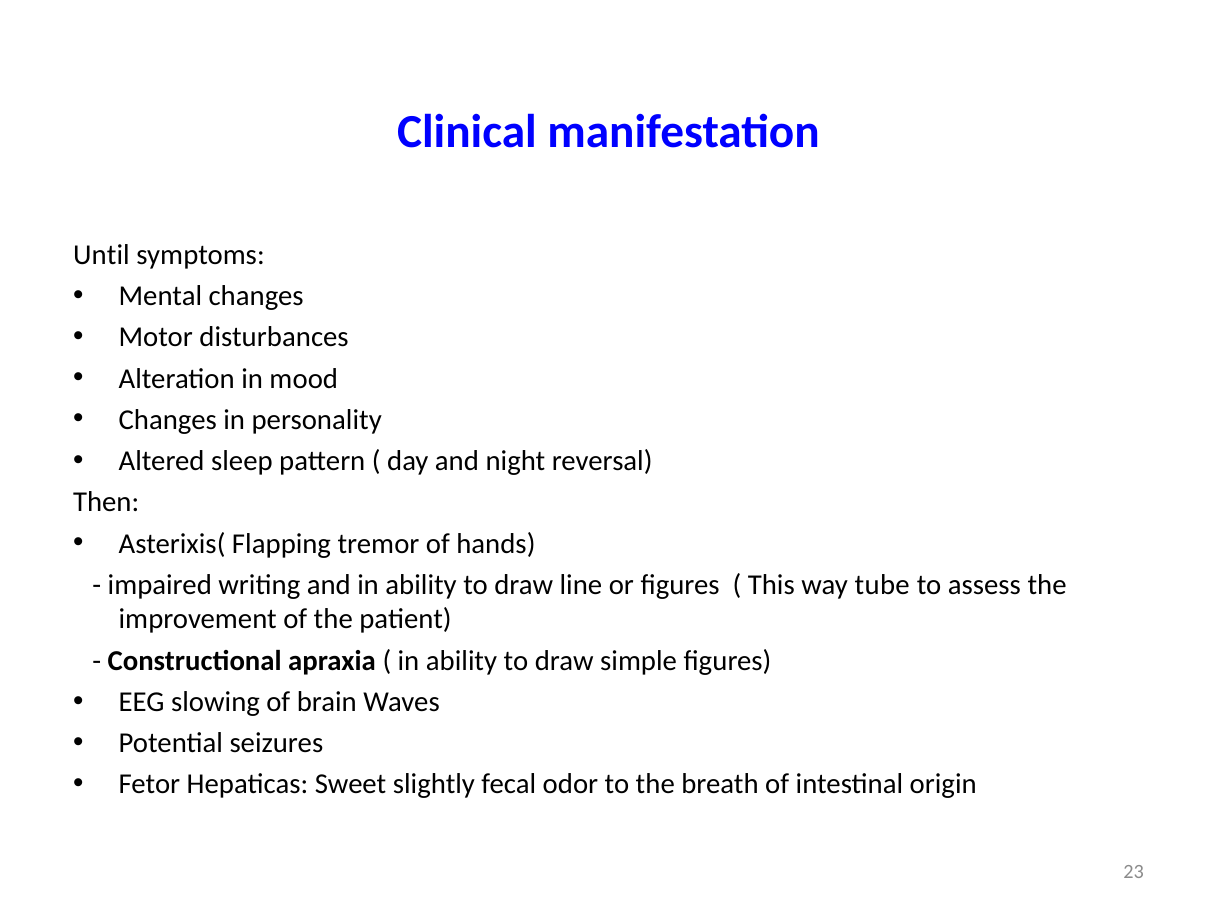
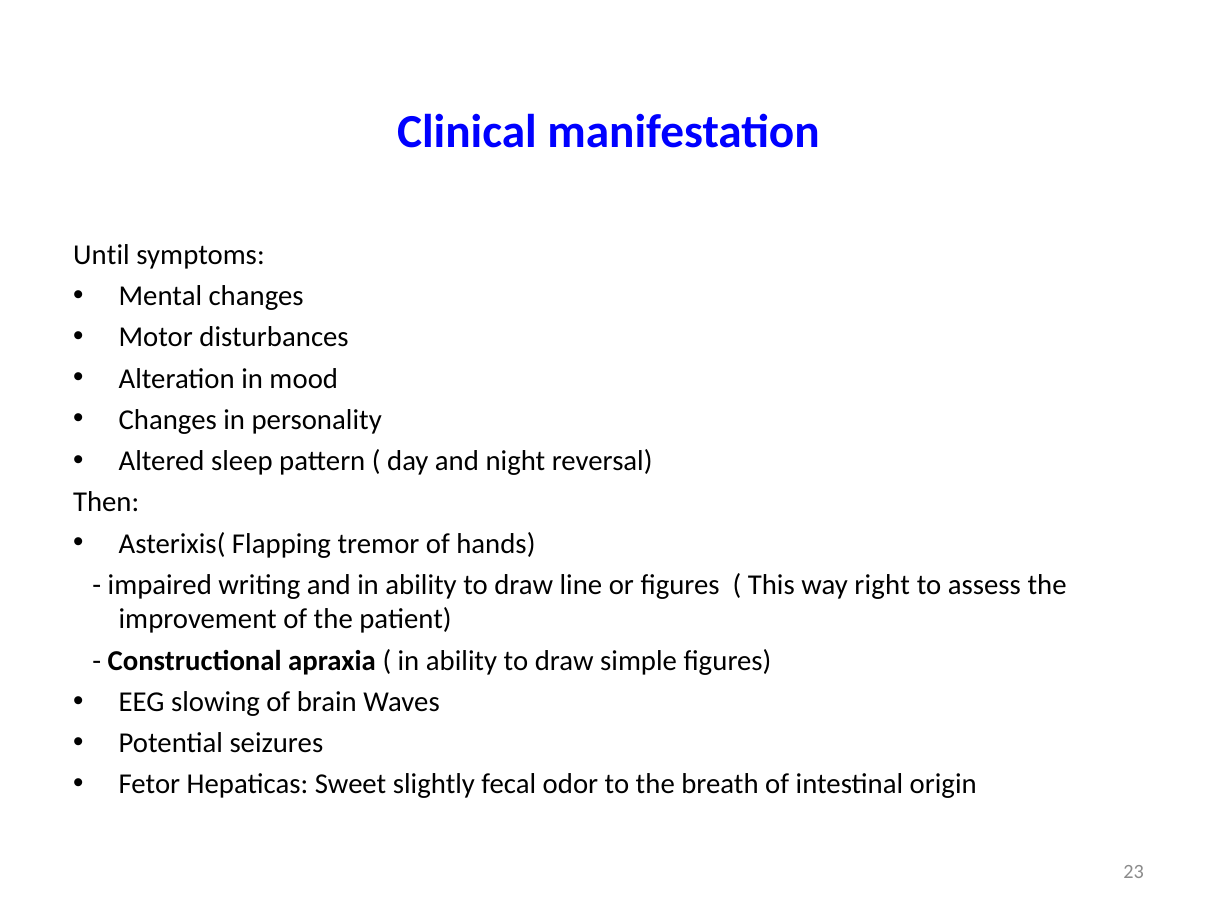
tube: tube -> right (882, 585)
